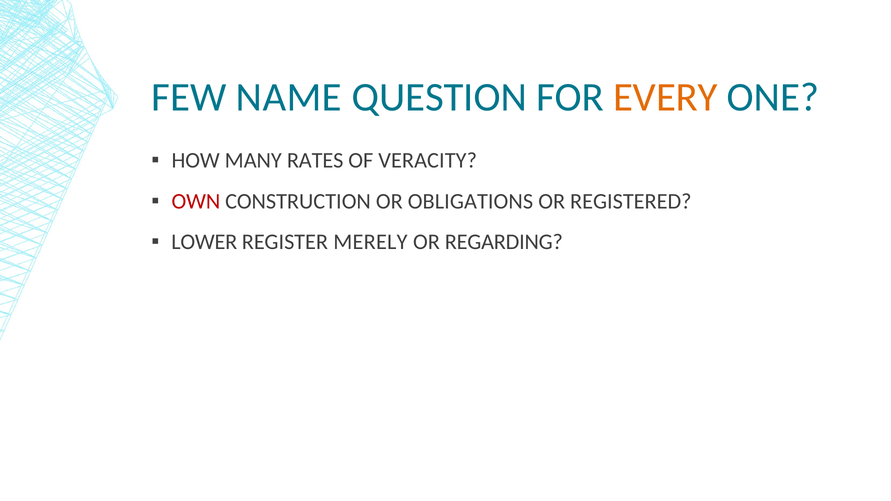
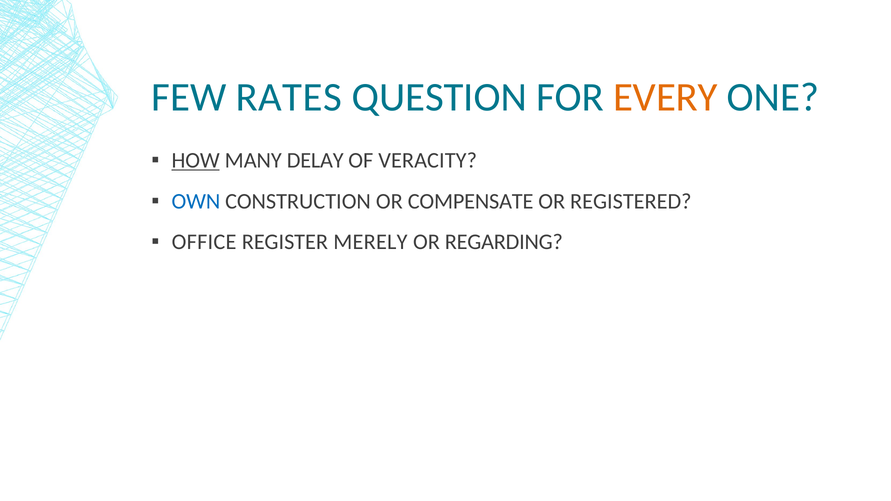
NAME: NAME -> RATES (289, 97)
HOW underline: none -> present (196, 160)
RATES: RATES -> DELAY (315, 160)
OWN colour: red -> blue (196, 201)
OBLIGATIONS: OBLIGATIONS -> COMPENSATE (471, 201)
LOWER: LOWER -> OFFICE (204, 242)
